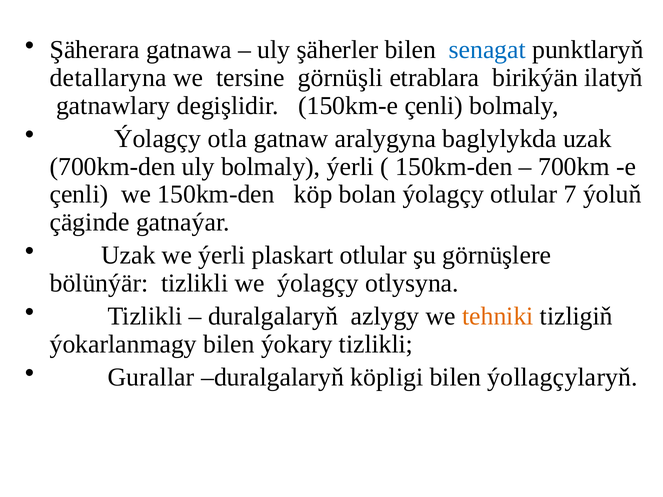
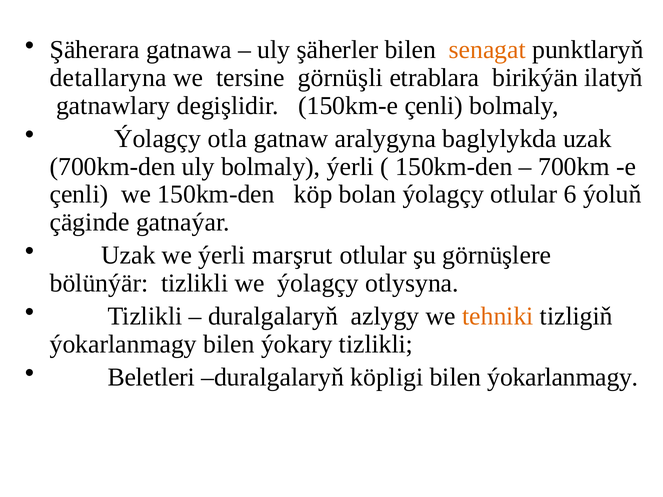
senagat colour: blue -> orange (487, 50)
7: 7 -> 6 (570, 194)
plaskart: plaskart -> marşrut (292, 255)
Gurallar: Gurallar -> Beletleri (151, 377)
bilen ýollagçylaryň: ýollagçylaryň -> ýokarlanmagy (563, 377)
